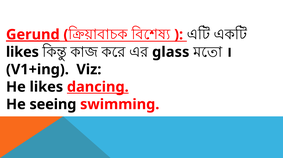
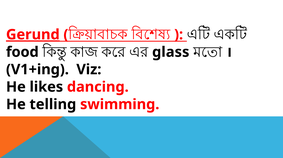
likes: likes -> food (22, 52)
dancing underline: present -> none (98, 87)
seeing: seeing -> telling (53, 104)
